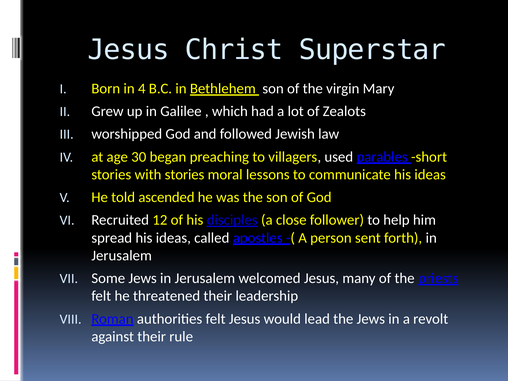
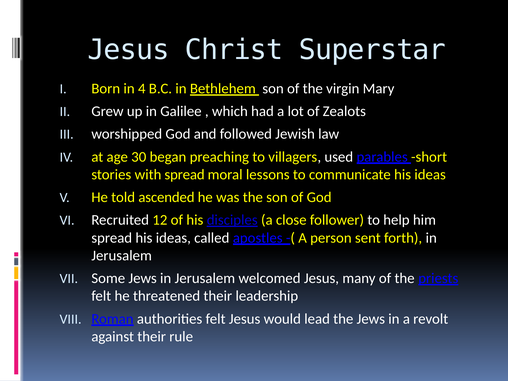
with stories: stories -> spread (185, 175)
